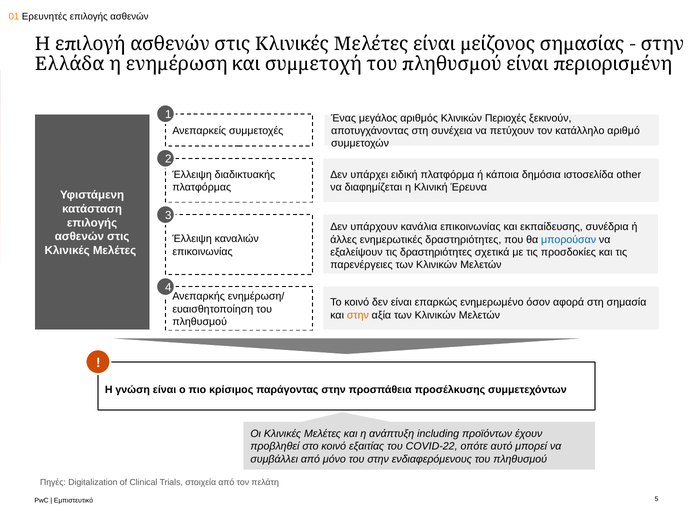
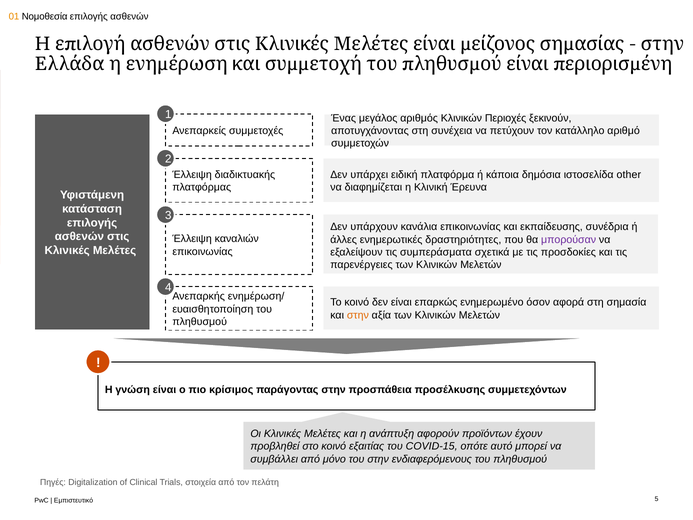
Ερευνητές: Ερευνητές -> Νομοθεσία (45, 17)
μπορούσαν colour: blue -> purple (569, 239)
τις δραστηριότητες: δραστηριότητες -> συμπεράσματα (436, 252)
including: including -> αφορούν (438, 433)
COVID-22: COVID-22 -> COVID-15 (432, 446)
